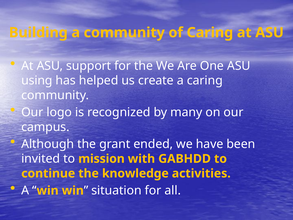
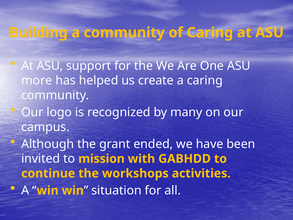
using: using -> more (37, 80)
knowledge: knowledge -> workshops (135, 173)
